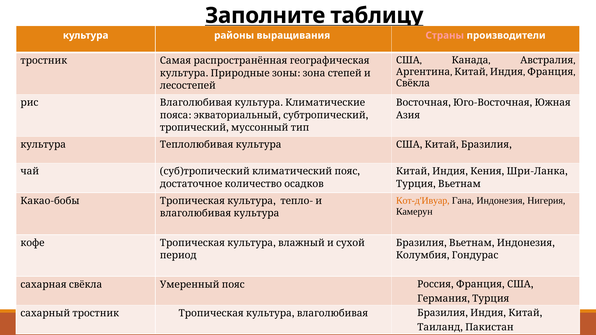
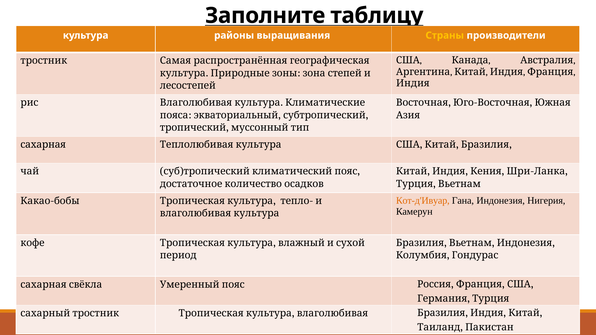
Страны colour: pink -> yellow (445, 35)
Свёкла: Свёкла -> Индия (413, 83)
культура: культура -> сахарная (43, 145)
